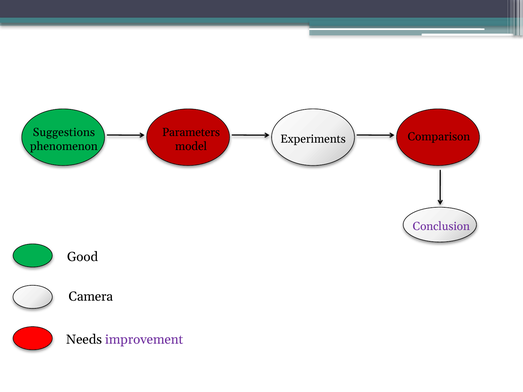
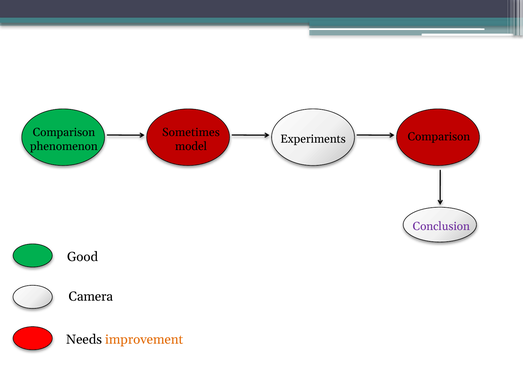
Suggestions: Suggestions -> Comparison (64, 132)
Parameters: Parameters -> Sometimes (191, 132)
improvement colour: purple -> orange (144, 340)
